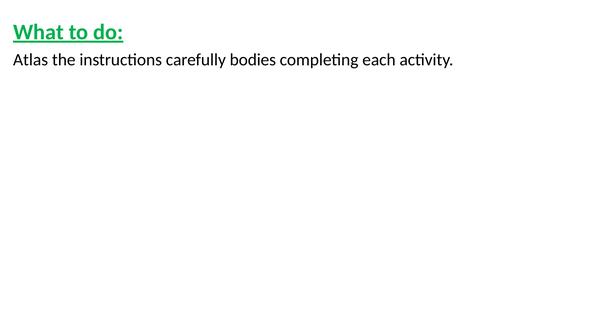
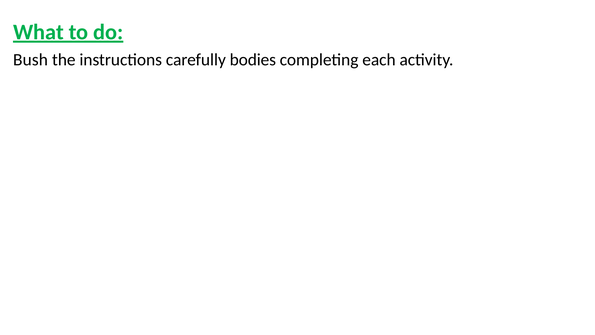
Atlas: Atlas -> Bush (30, 60)
